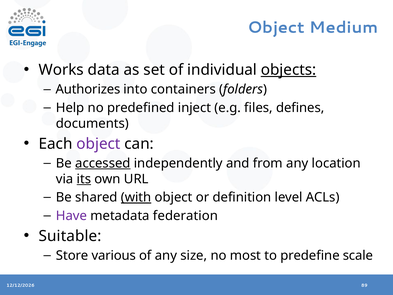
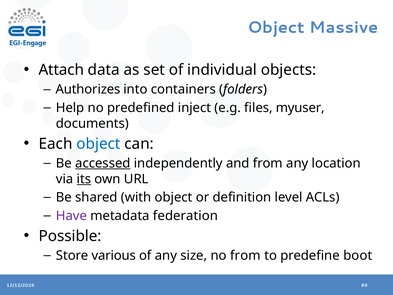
Medium: Medium -> Massive (344, 28)
Works: Works -> Attach (61, 70)
objects underline: present -> none (289, 70)
defines: defines -> myuser (300, 108)
object colour: purple -> blue (98, 144)
with underline: present -> none (136, 197)
Suitable: Suitable -> Possible (70, 236)
no most: most -> from (245, 255)
scale: scale -> boot (358, 255)
